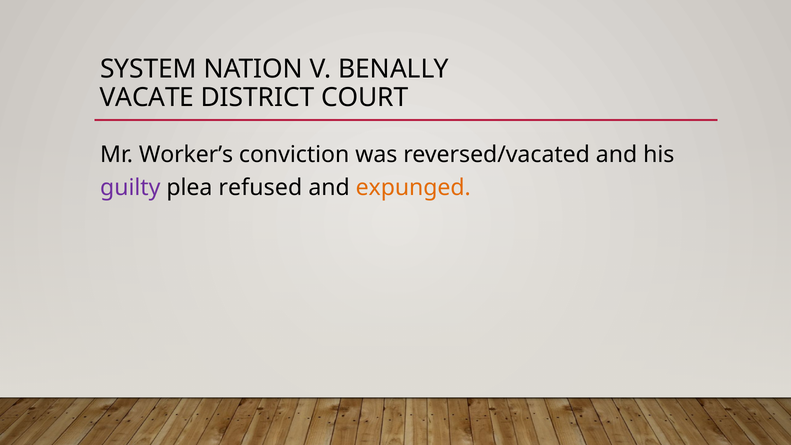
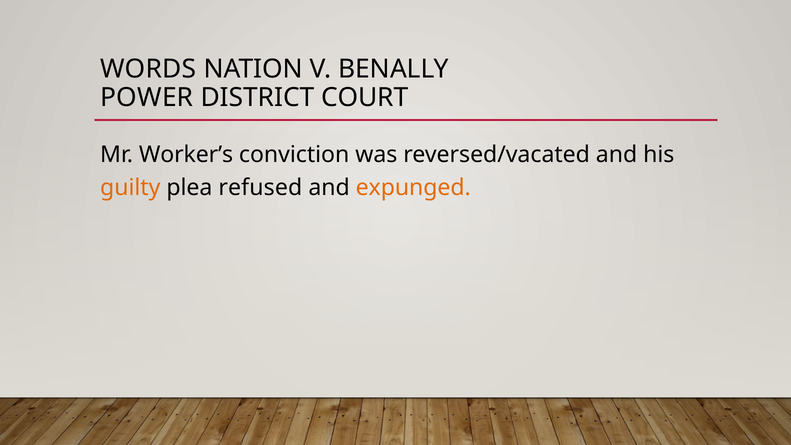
SYSTEM: SYSTEM -> WORDS (148, 69)
VACATE: VACATE -> POWER (147, 98)
guilty colour: purple -> orange (130, 188)
